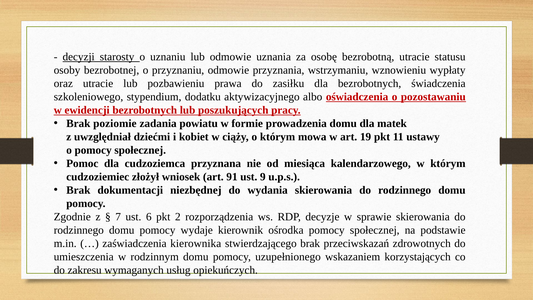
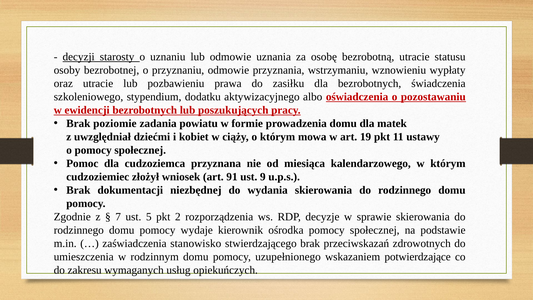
6: 6 -> 5 (149, 217)
kierownika: kierownika -> stanowisko (196, 243)
korzystających: korzystających -> potwierdzające (418, 257)
